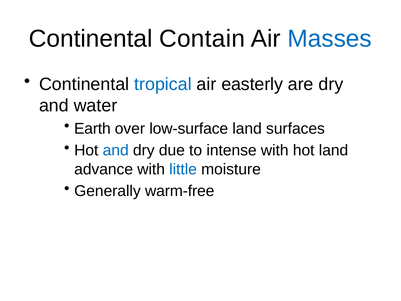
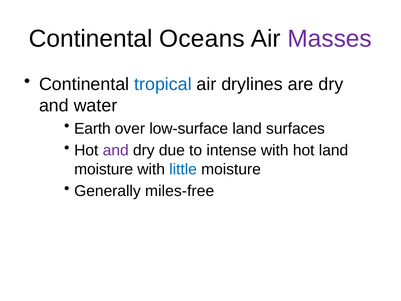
Contain: Contain -> Oceans (202, 39)
Masses colour: blue -> purple (330, 39)
easterly: easterly -> drylines (252, 84)
and colour: blue -> purple (116, 150)
advance: advance -> moisture (104, 169)
warm-free: warm-free -> miles-free (180, 191)
